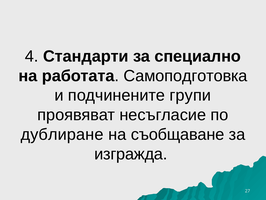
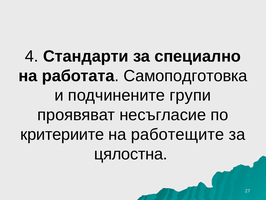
дублиране: дублиране -> критериите (62, 134)
съобщаване: съобщаване -> работещите (177, 134)
изгражда: изгражда -> цялостна (131, 154)
